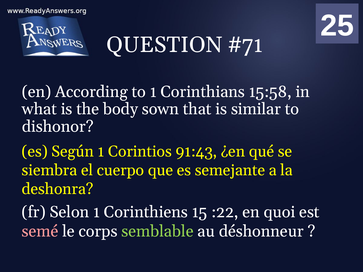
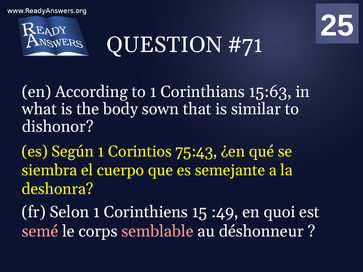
15:58: 15:58 -> 15:63 (270, 92)
91:43: 91:43 -> 75:43 (196, 152)
:22: :22 -> :49 (225, 212)
semblable colour: light green -> pink (157, 232)
